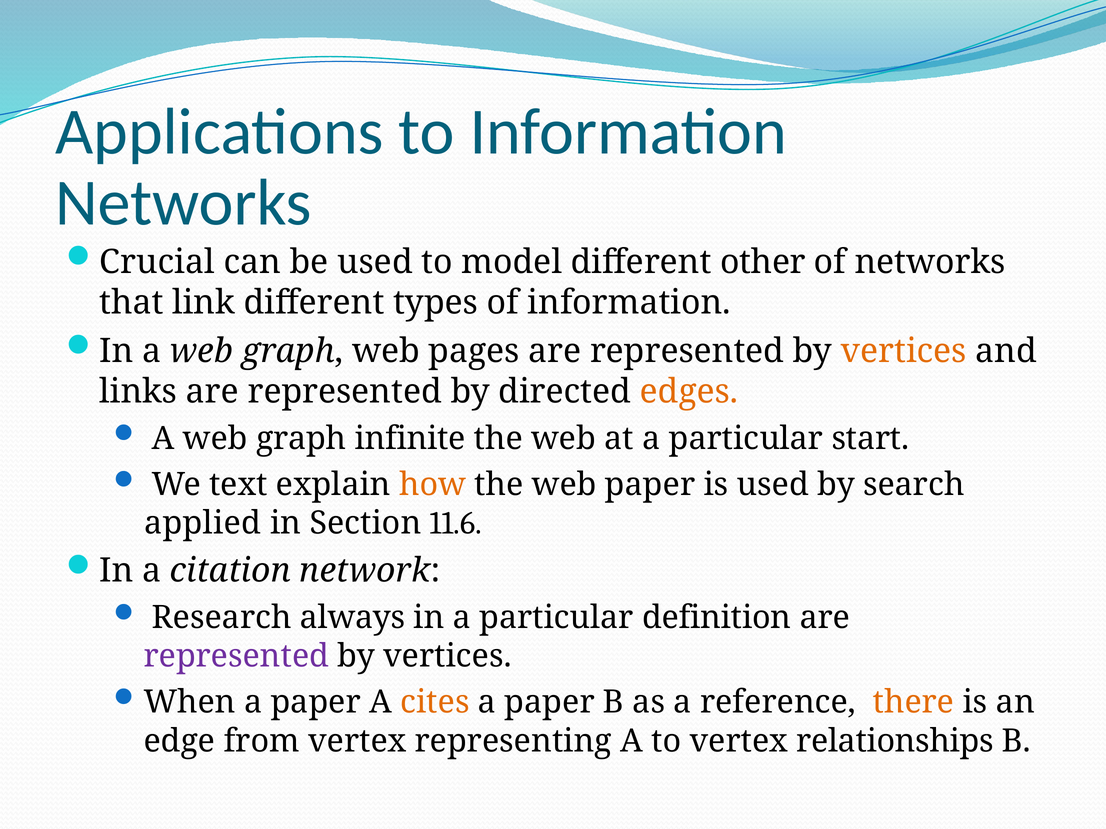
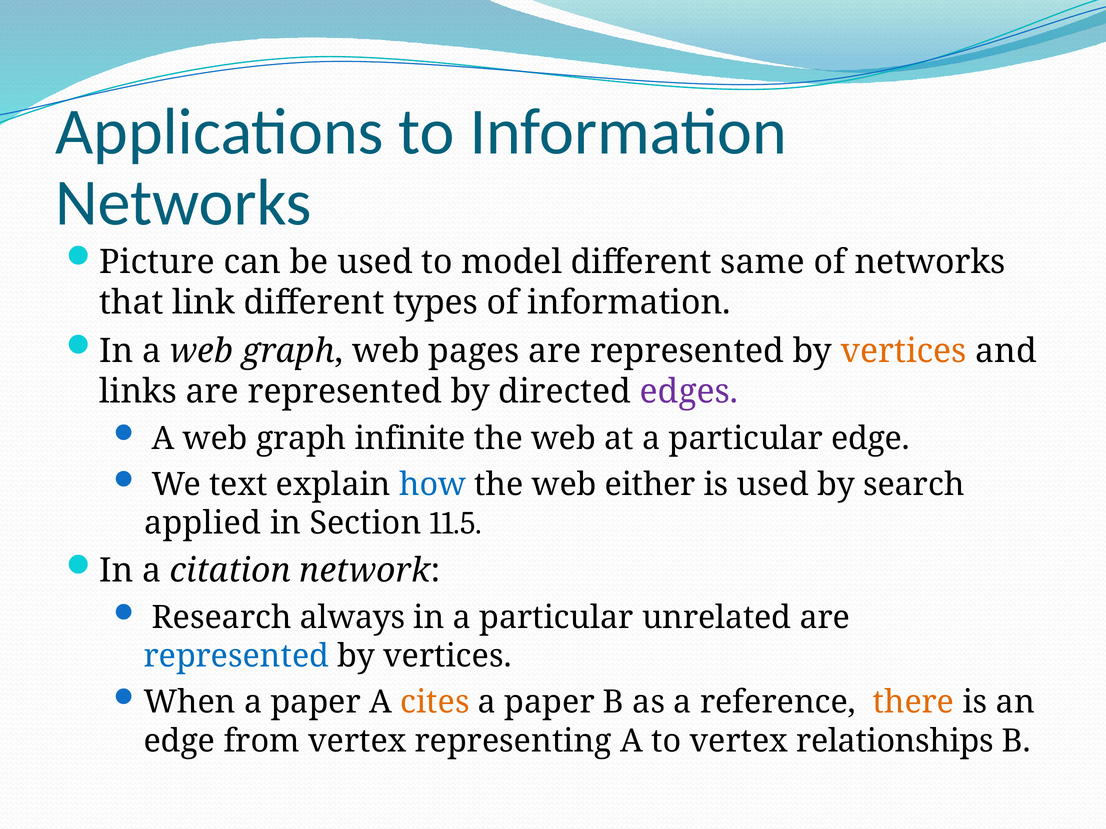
Crucial: Crucial -> Picture (157, 262)
other: other -> same (763, 262)
edges colour: orange -> purple (689, 392)
particular start: start -> edge (870, 439)
how colour: orange -> blue (433, 485)
web paper: paper -> either (650, 485)
11.6: 11.6 -> 11.5 (456, 523)
definition: definition -> unrelated (717, 618)
represented colour: purple -> blue (236, 657)
